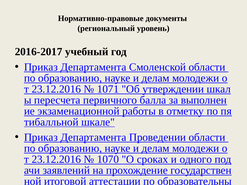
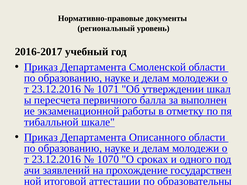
Проведении: Проведении -> Описанного (158, 138)
